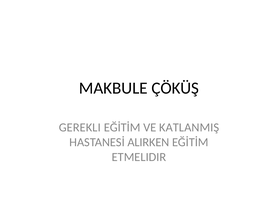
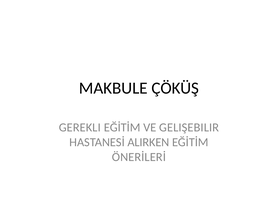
KATLANMIŞ: KATLANMIŞ -> GELIŞEBILIR (189, 128)
ETMELIDIR: ETMELIDIR -> ÖNERİLERİ (139, 157)
